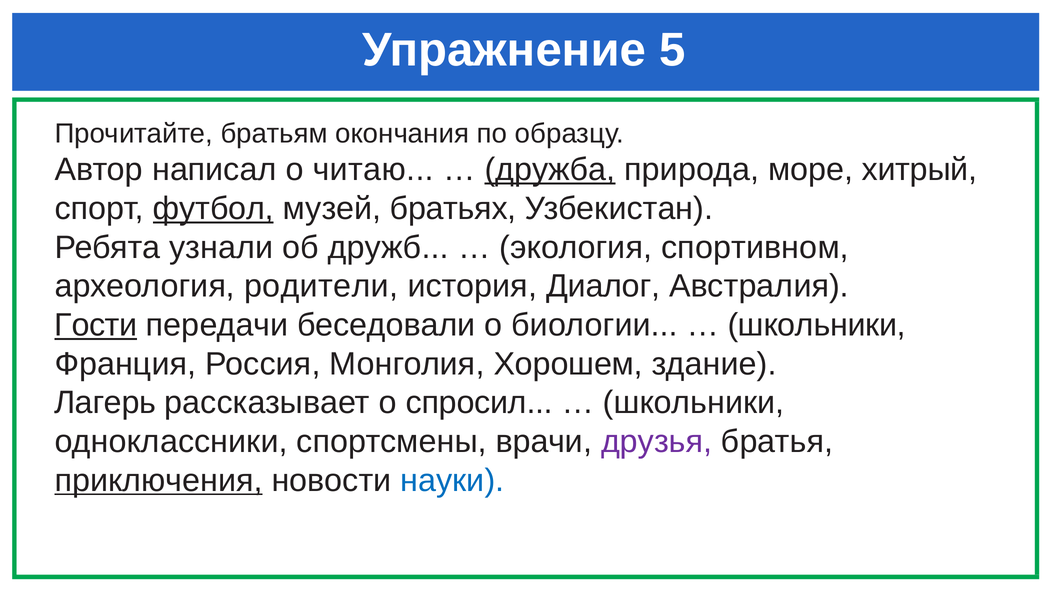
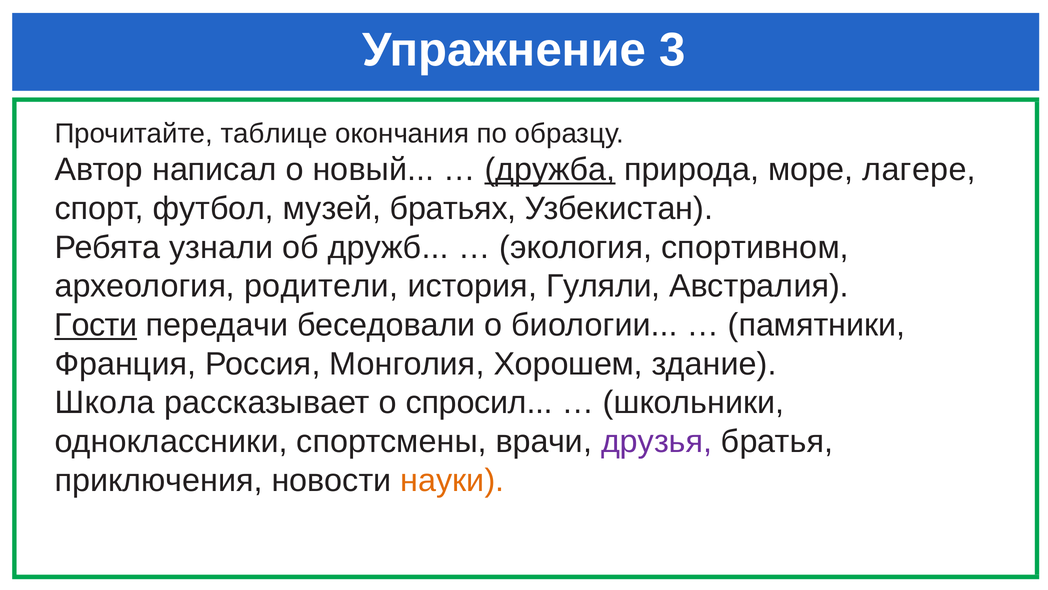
5: 5 -> 3 (672, 50)
братьям: братьям -> таблице (274, 133)
читаю: читаю -> новый (373, 170)
хитрый: хитрый -> лагере (919, 170)
футбол underline: present -> none (213, 209)
Диалог: Диалог -> Гуляли (603, 286)
школьники: школьники -> памятники (816, 325)
Лагерь: Лагерь -> Школа (105, 403)
приключения underline: present -> none (159, 480)
науки colour: blue -> orange (452, 480)
